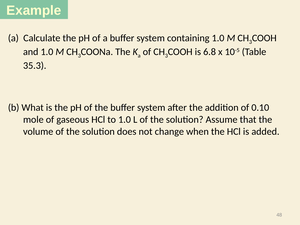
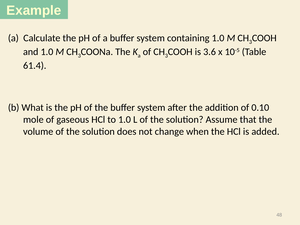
6.8: 6.8 -> 3.6 (210, 52)
35.3: 35.3 -> 61.4 (35, 65)
